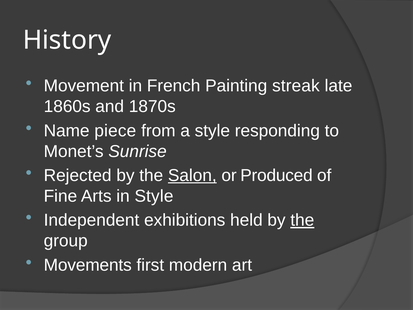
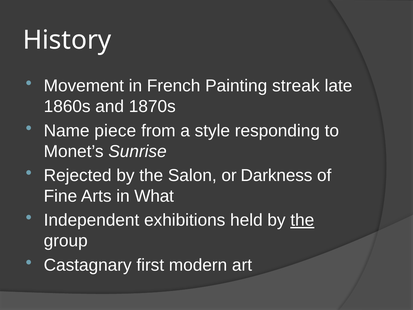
Salon underline: present -> none (192, 175)
Produced: Produced -> Darkness (276, 175)
in Style: Style -> What (154, 196)
Movements: Movements -> Castagnary (88, 265)
